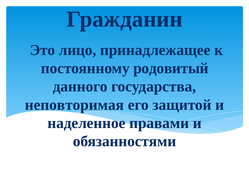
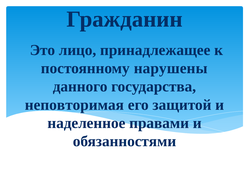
родовитый: родовитый -> нарушены (171, 68)
